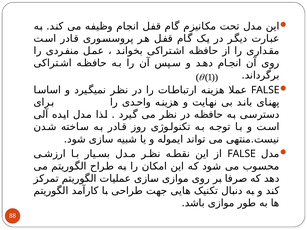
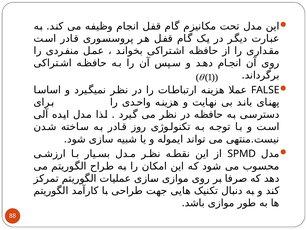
FALSE: FALSE -> SPMD (242, 154)
